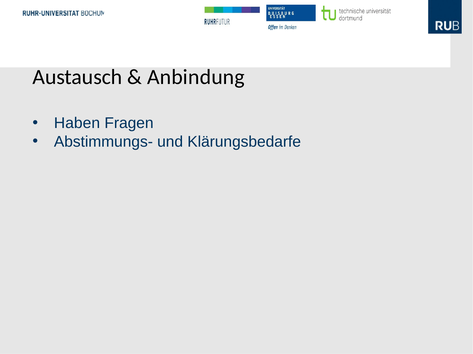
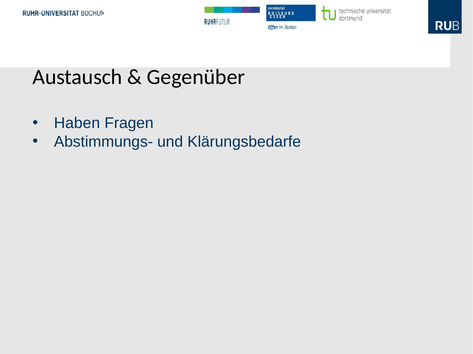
Anbindung: Anbindung -> Gegenüber (196, 77)
